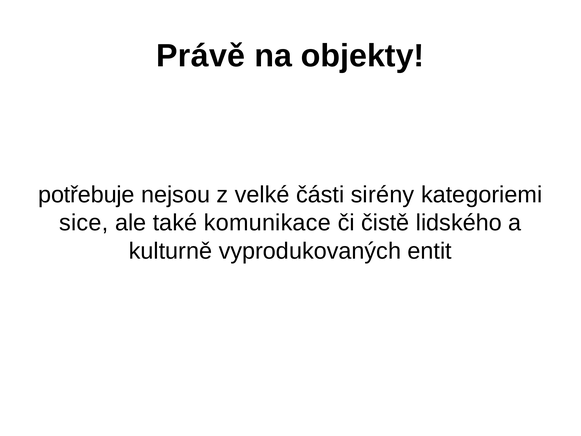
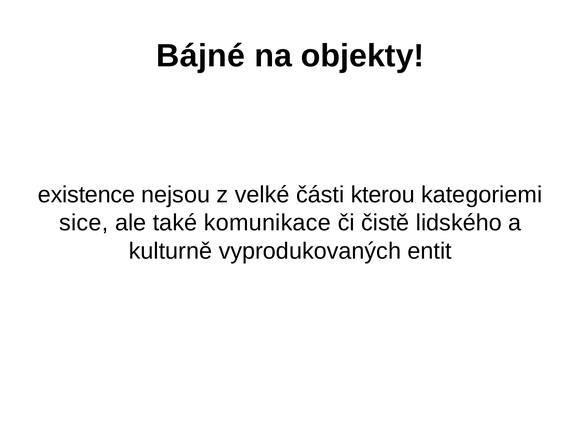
Právě: Právě -> Bájné (201, 56)
potřebuje: potřebuje -> existence (87, 195)
sirény: sirény -> kterou (383, 195)
